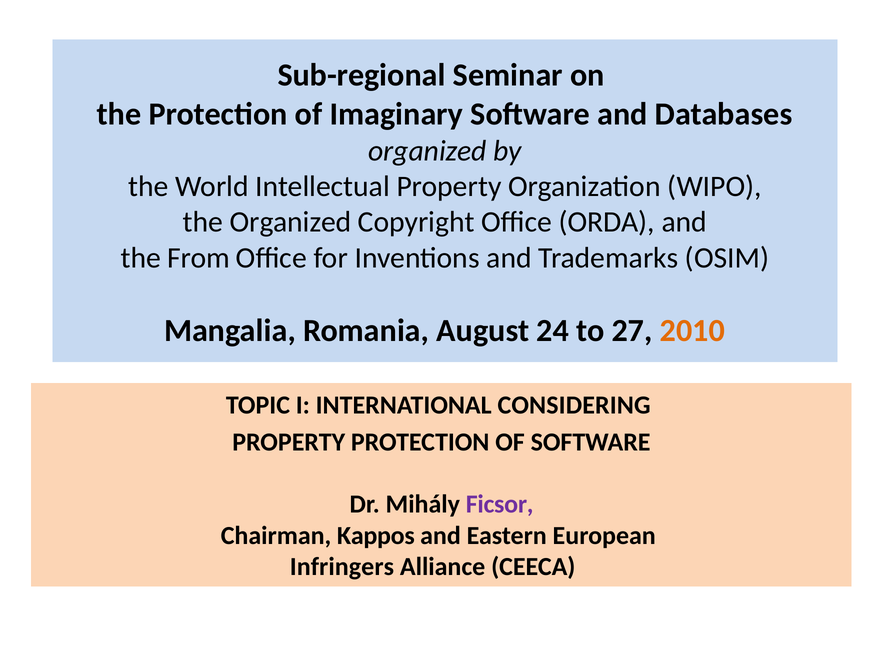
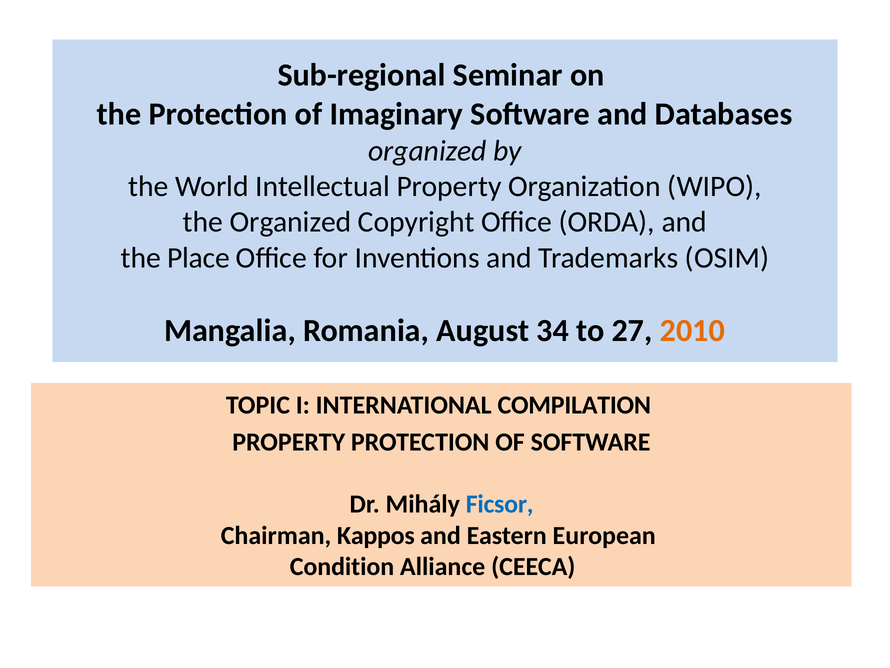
From: From -> Place (199, 258)
24: 24 -> 34 (553, 330)
CONSIDERING: CONSIDERING -> COMPILATION (574, 405)
Ficsor colour: purple -> blue (500, 504)
Infringers: Infringers -> Condition (342, 566)
